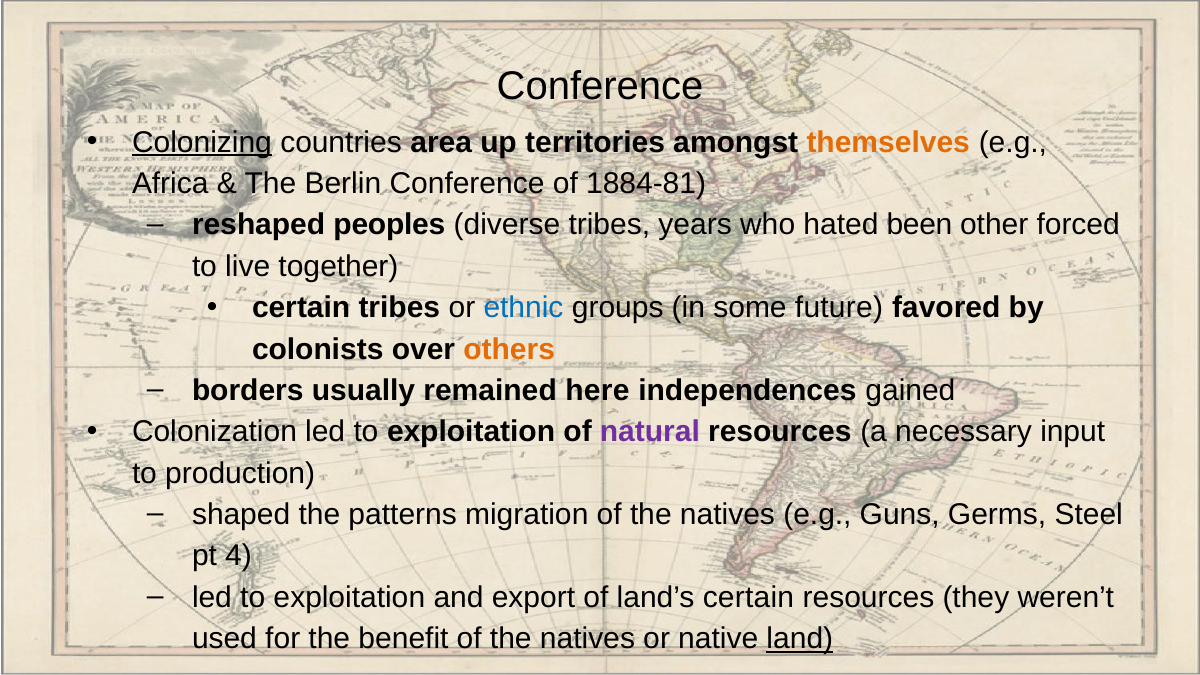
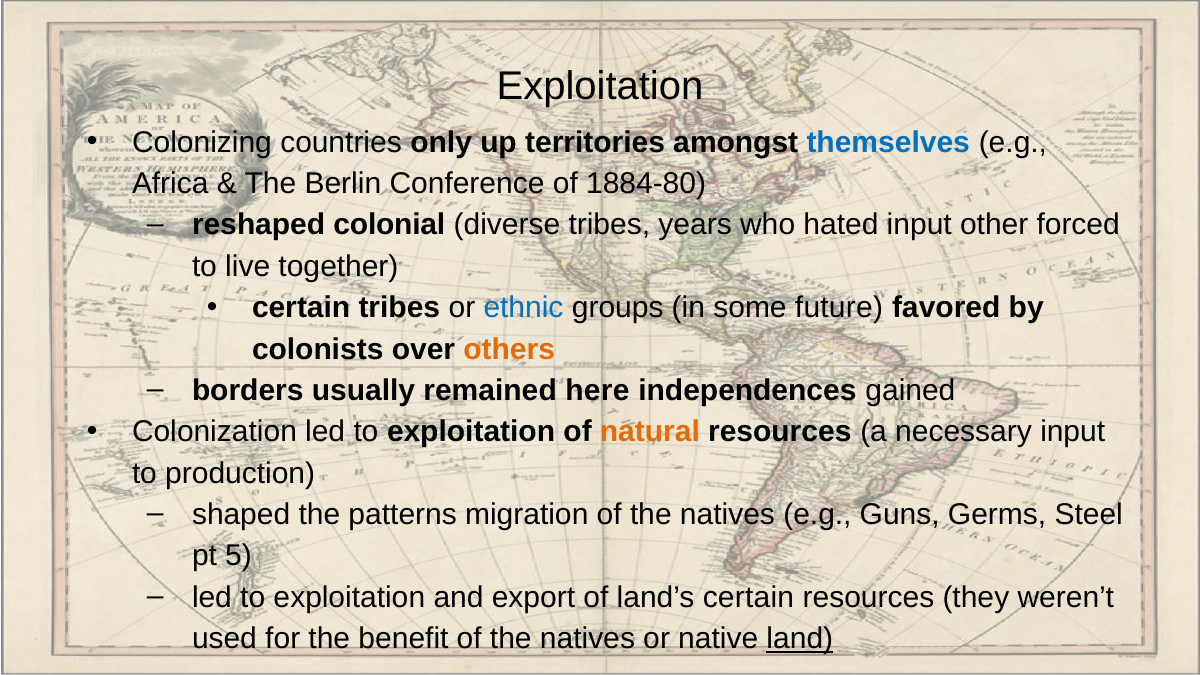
Conference: Conference -> Exploitation (600, 86)
Colonizing underline: present -> none (202, 142)
area: area -> only (441, 142)
themselves colour: orange -> blue (888, 142)
1884-81: 1884-81 -> 1884-80 (646, 184)
peoples: peoples -> colonial (389, 225)
hated been: been -> input (919, 225)
natural colour: purple -> orange (650, 432)
4: 4 -> 5 (239, 556)
